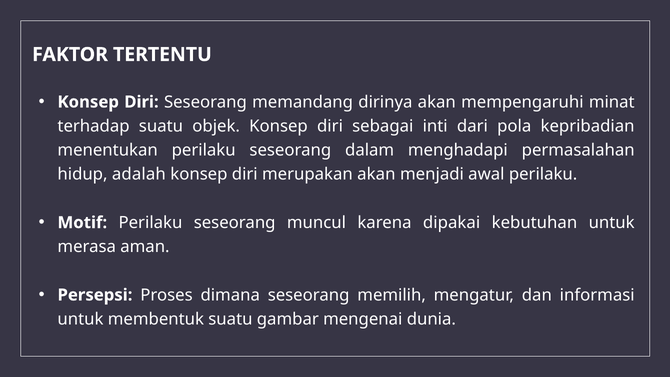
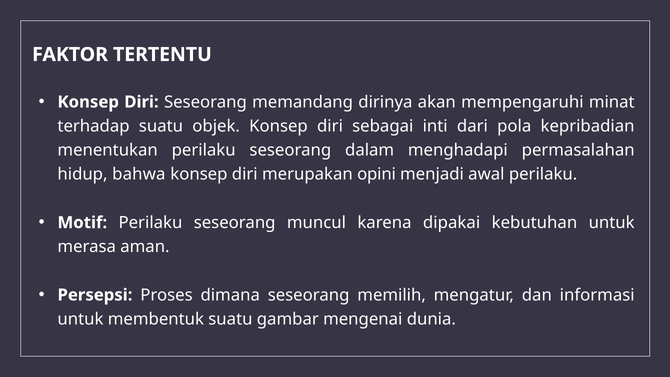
adalah: adalah -> bahwa (139, 174)
merupakan akan: akan -> opini (377, 174)
